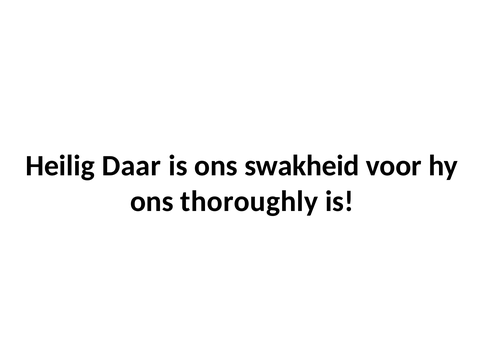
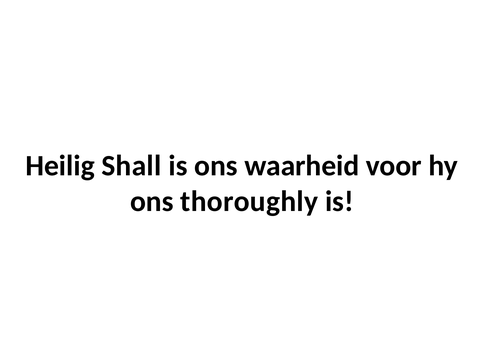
Daar: Daar -> Shall (131, 166)
swakheid: swakheid -> waarheid (302, 166)
